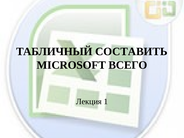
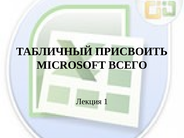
СОСТАВИТЬ: СОСТАВИТЬ -> ПРИСВОИТЬ (131, 52)
